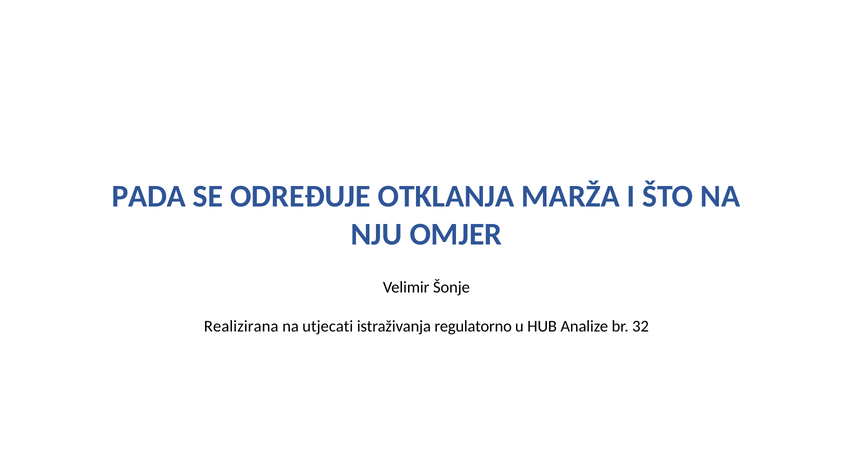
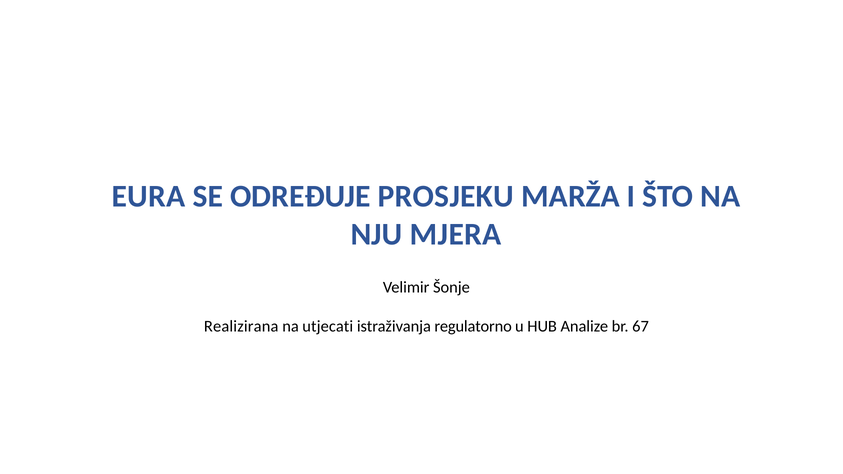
PADA: PADA -> EURA (149, 196)
OTKLANJA: OTKLANJA -> PROSJEKU (446, 196)
OMJER: OMJER -> MJERA (456, 234)
32: 32 -> 67 (641, 327)
